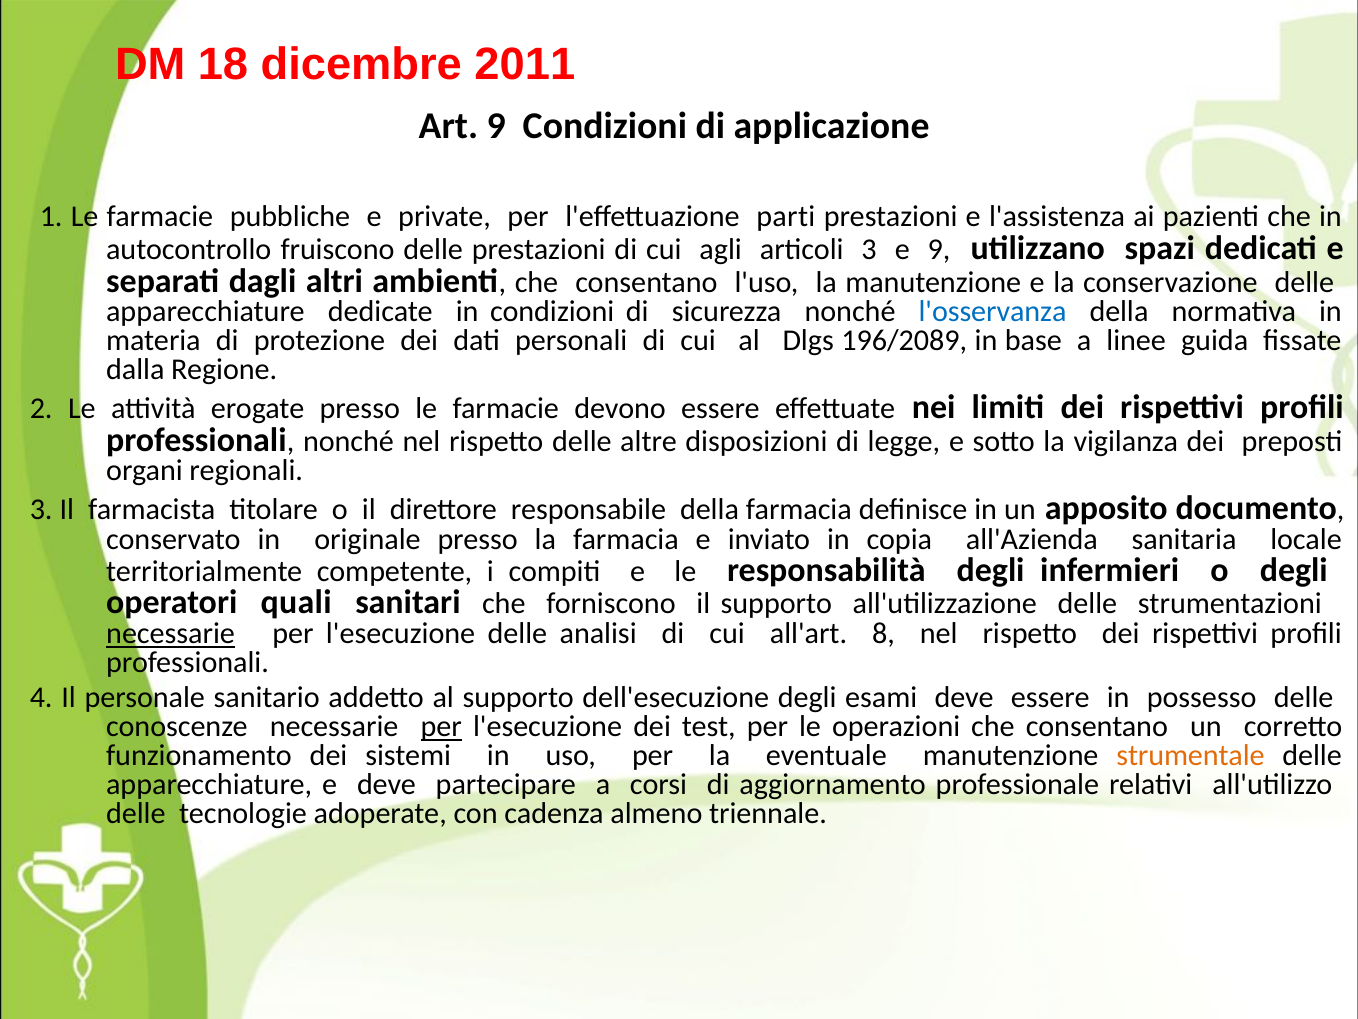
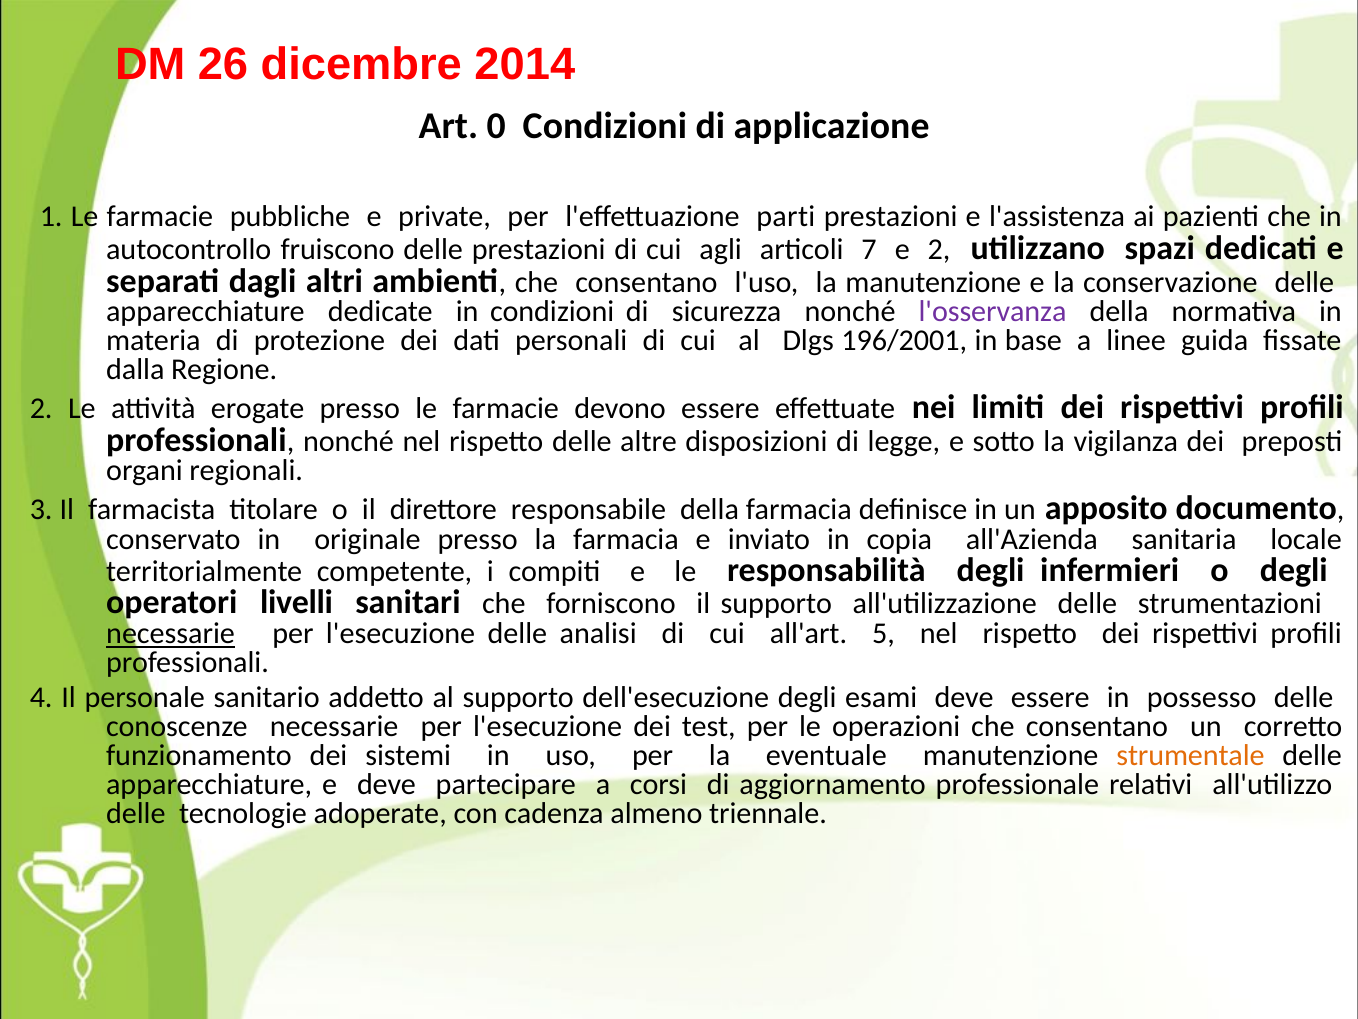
18: 18 -> 26 (223, 65)
2011: 2011 -> 2014 (525, 65)
Art 9: 9 -> 0 (496, 126)
articoli 3: 3 -> 7 (869, 250)
e 9: 9 -> 2 (939, 250)
l'osservanza colour: blue -> purple (993, 312)
196/2089: 196/2089 -> 196/2001 (904, 341)
quali: quali -> livelli (296, 602)
8: 8 -> 5 (884, 633)
per underline: present -> none (441, 726)
